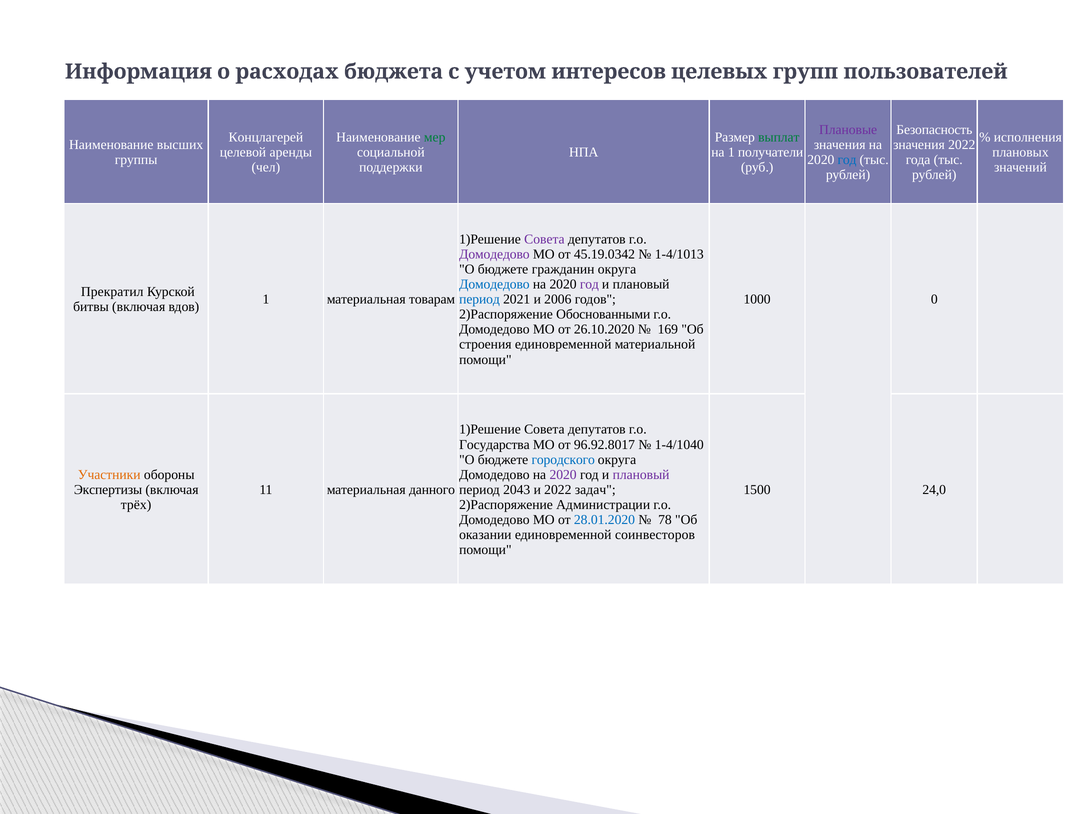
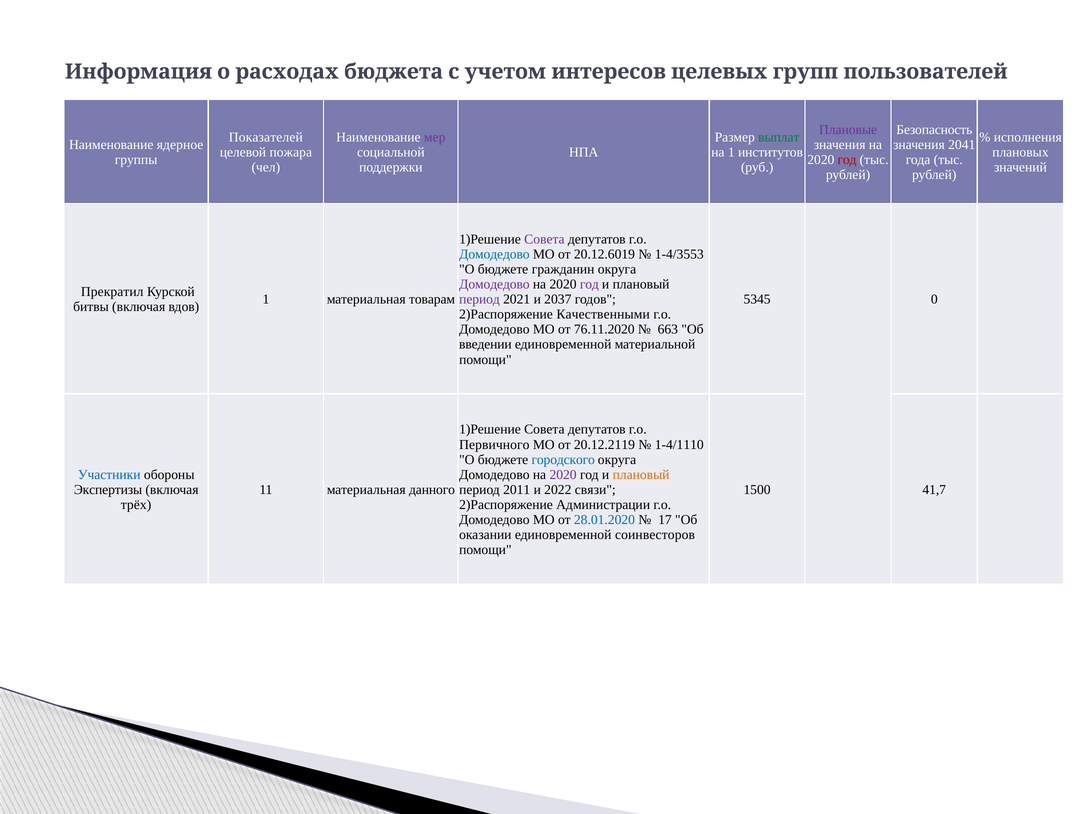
Концлагерей: Концлагерей -> Показателей (266, 137)
мер colour: green -> purple (435, 137)
высших: высших -> ядерное (180, 145)
значения 2022: 2022 -> 2041 (962, 145)
аренды: аренды -> пожара (291, 152)
получатели: получатели -> институтов (771, 152)
год colour: blue -> red (847, 160)
Домодедово colour: purple -> blue (494, 254)
45.19.0342: 45.19.0342 -> 20.12.6019 (604, 254)
1-4/1013: 1-4/1013 -> 1-4/3553 (679, 254)
Домодедово colour: blue -> purple (494, 284)
период colour: blue -> purple (480, 299)
2006: 2006 -> 2037 (558, 299)
1000: 1000 -> 5345 (757, 299)
Обоснованными: Обоснованными -> Качественными (603, 314)
26.10.2020: 26.10.2020 -> 76.11.2020 (604, 329)
169: 169 -> 663 (668, 329)
строения: строения -> введении (485, 344)
Государства: Государства -> Первичного (494, 444)
96.92.8017: 96.92.8017 -> 20.12.2119 (604, 444)
1-4/1040: 1-4/1040 -> 1-4/1110 (679, 444)
Участники colour: orange -> blue (109, 474)
плановый colour: purple -> orange (641, 474)
2043: 2043 -> 2011 (517, 489)
задач: задач -> связи (595, 489)
24,0: 24,0 -> 41,7 (934, 489)
78: 78 -> 17 (665, 520)
